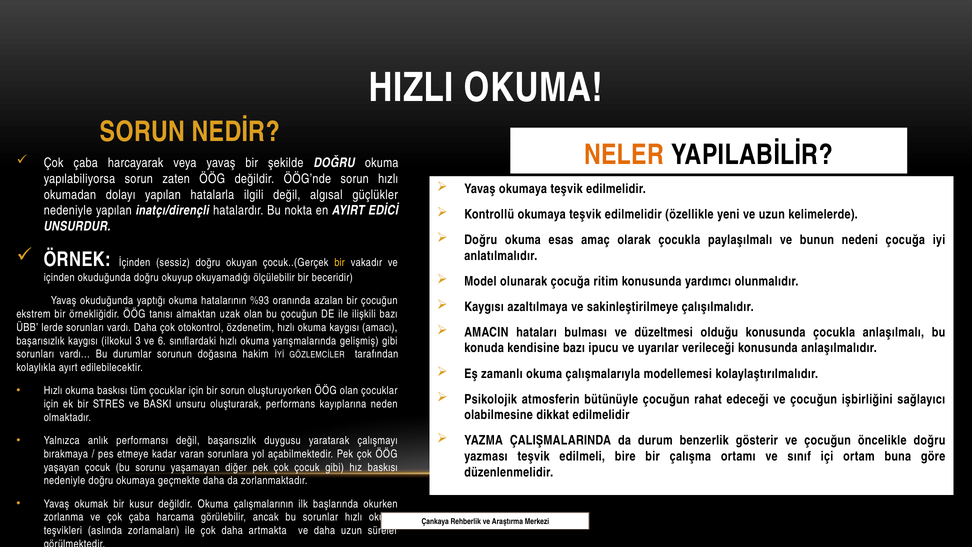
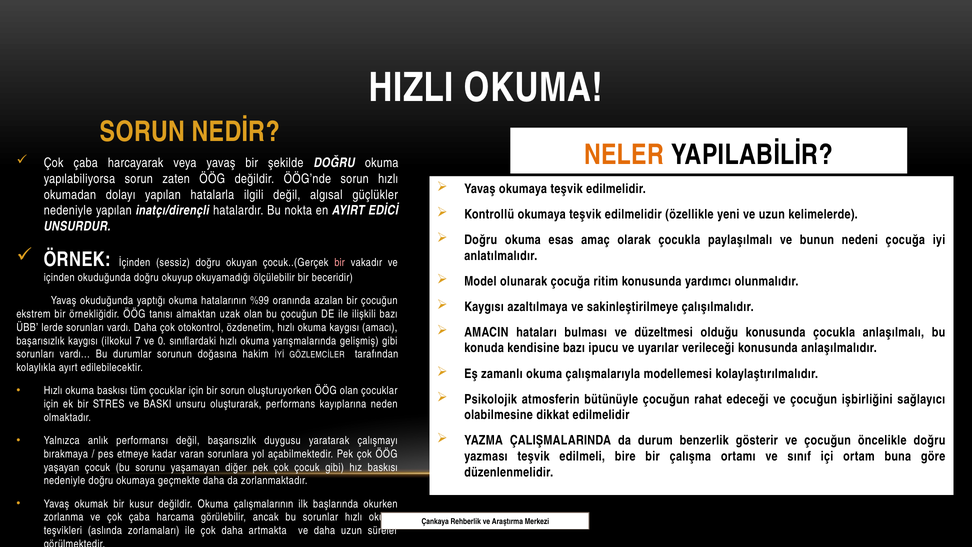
bir colour: yellow -> pink (340, 262)
%93: %93 -> %99 (260, 301)
3: 3 -> 7 (138, 341)
6: 6 -> 0 (162, 341)
